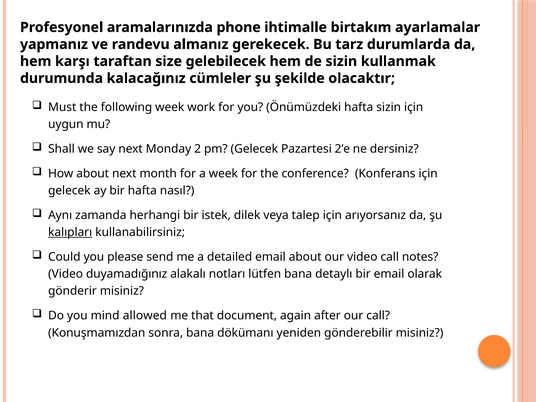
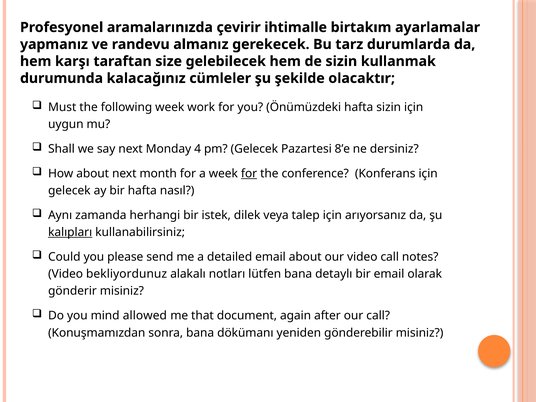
phone: phone -> çevirir (239, 27)
2: 2 -> 4 (198, 149)
2’e: 2’e -> 8’e (342, 149)
for underline: none -> present (249, 173)
duyamadığınız: duyamadığınız -> bekliyordunuz (127, 274)
